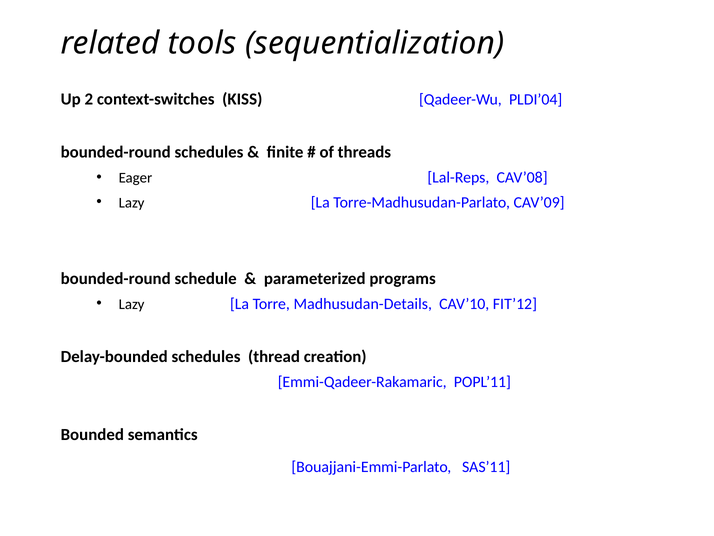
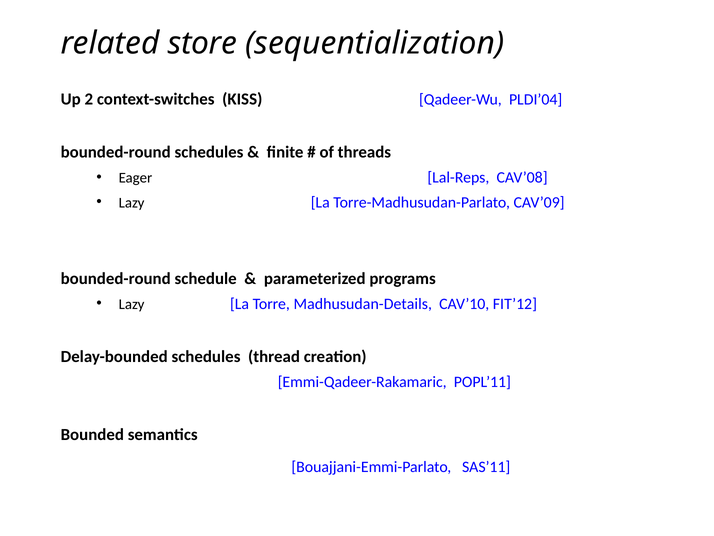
tools: tools -> store (202, 43)
